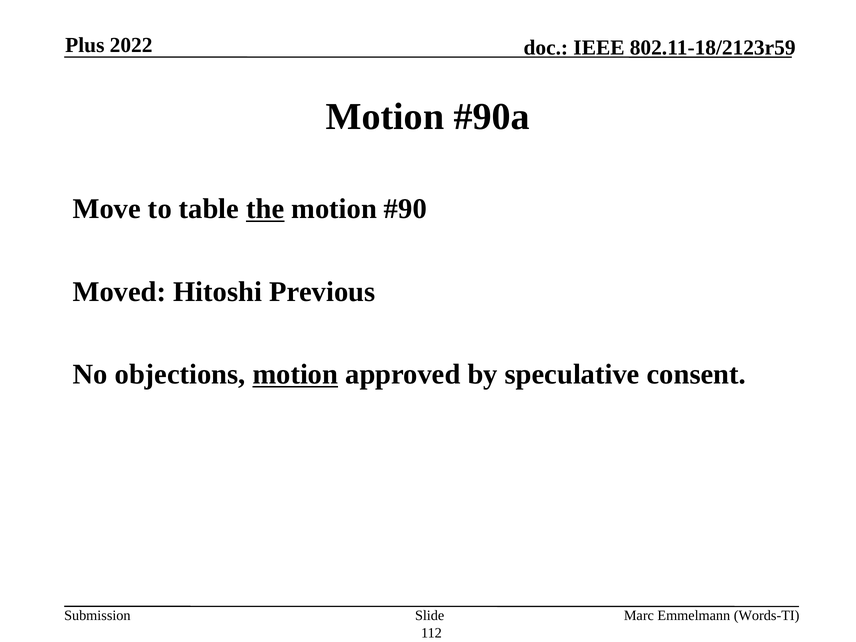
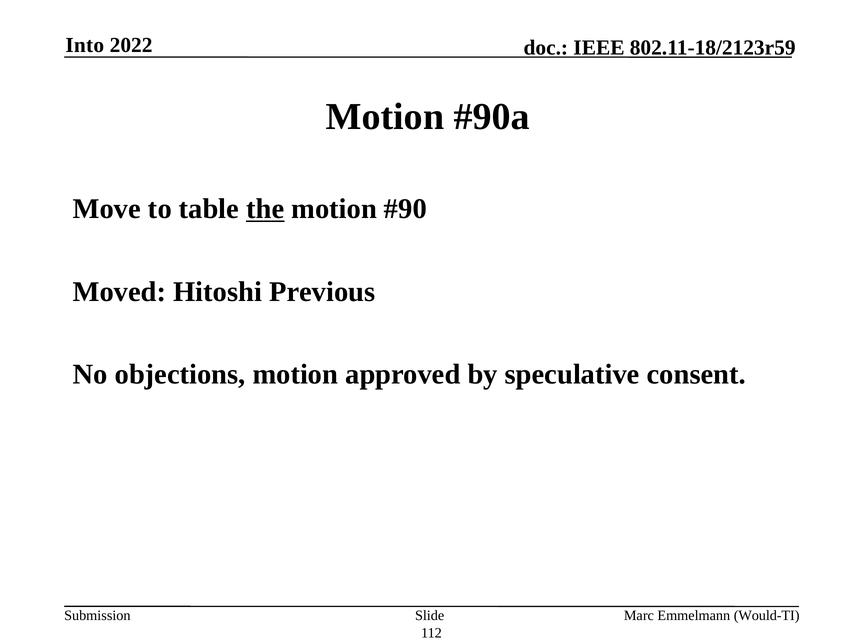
Plus: Plus -> Into (85, 45)
motion underline: present -> none (295, 374)
Words-TI: Words-TI -> Would-TI (767, 616)
